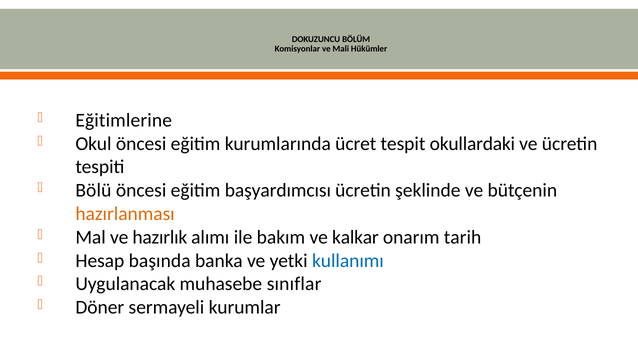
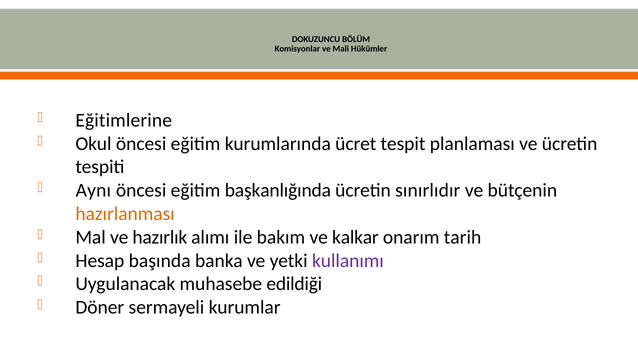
okullardaki: okullardaki -> planlaması (472, 144)
Bölü: Bölü -> Aynı (93, 190)
başyardımcısı: başyardımcısı -> başkanlığında (278, 190)
şeklinde: şeklinde -> sınırlıdır (428, 190)
kullanımı colour: blue -> purple (348, 260)
sınıflar: sınıflar -> edildiği (294, 284)
